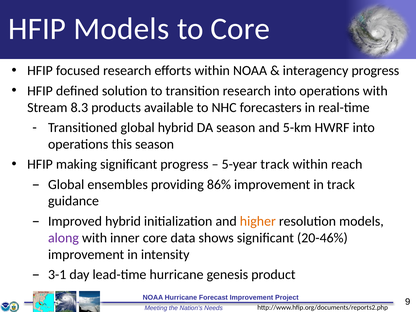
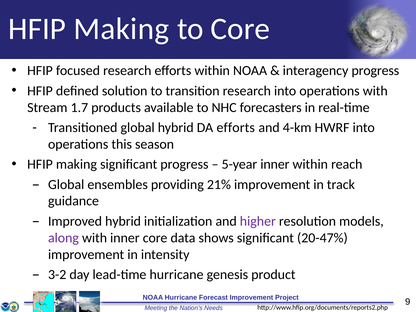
Models: Models -> Making (121, 29)
8.3: 8.3 -> 1.7 (79, 107)
DA season: season -> efforts (236, 128)
5-km: 5-km -> 4-km (297, 128)
5-year track: track -> inner (275, 164)
86%: 86% -> 21% (219, 184)
higher colour: orange -> purple (258, 221)
20-46%: 20-46% -> 20-47% (322, 238)
3-1: 3-1 -> 3-2 (57, 275)
